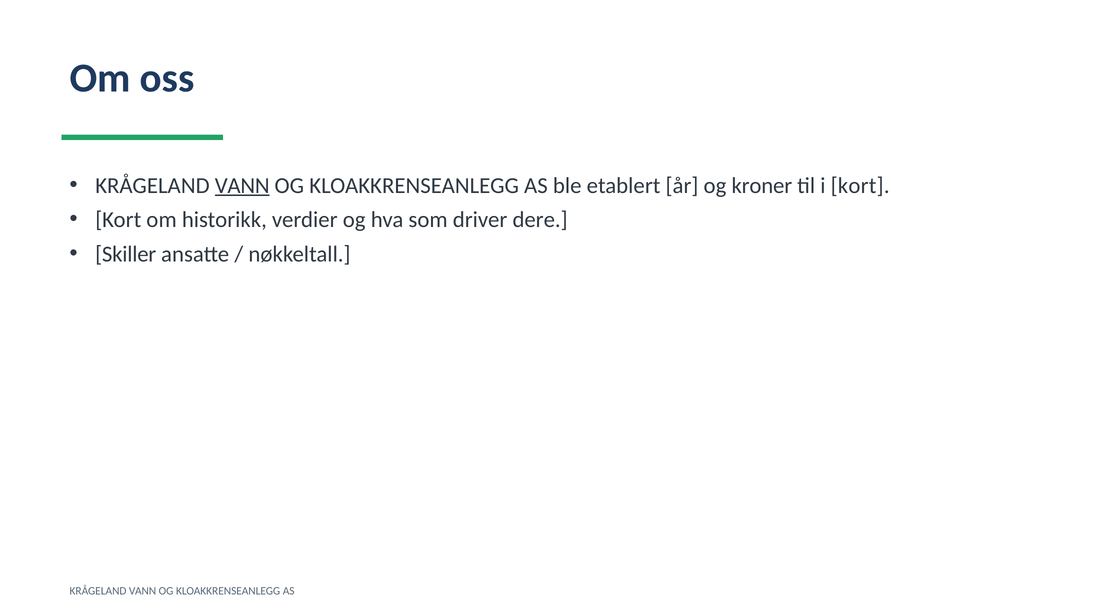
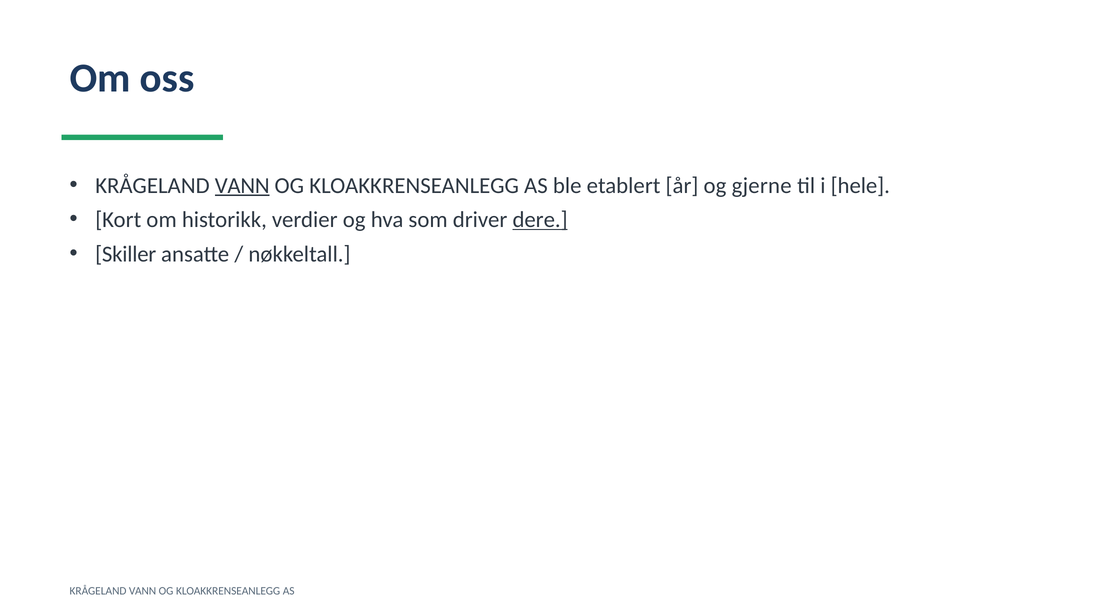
kroner: kroner -> gjerne (762, 185)
i kort: kort -> hele (860, 185)
dere underline: none -> present (540, 219)
